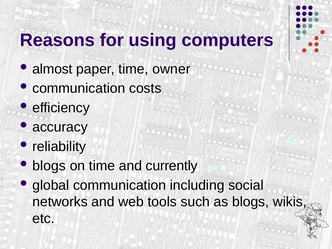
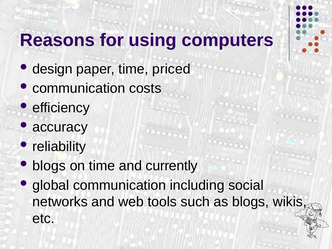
almost: almost -> design (52, 69)
owner: owner -> priced (171, 69)
